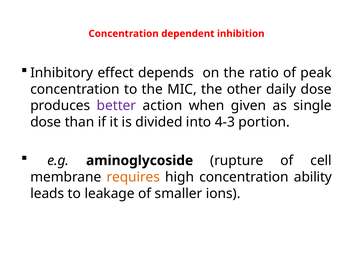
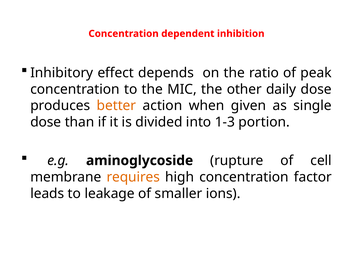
better colour: purple -> orange (116, 106)
4-3: 4-3 -> 1-3 (225, 122)
ability: ability -> factor (313, 177)
